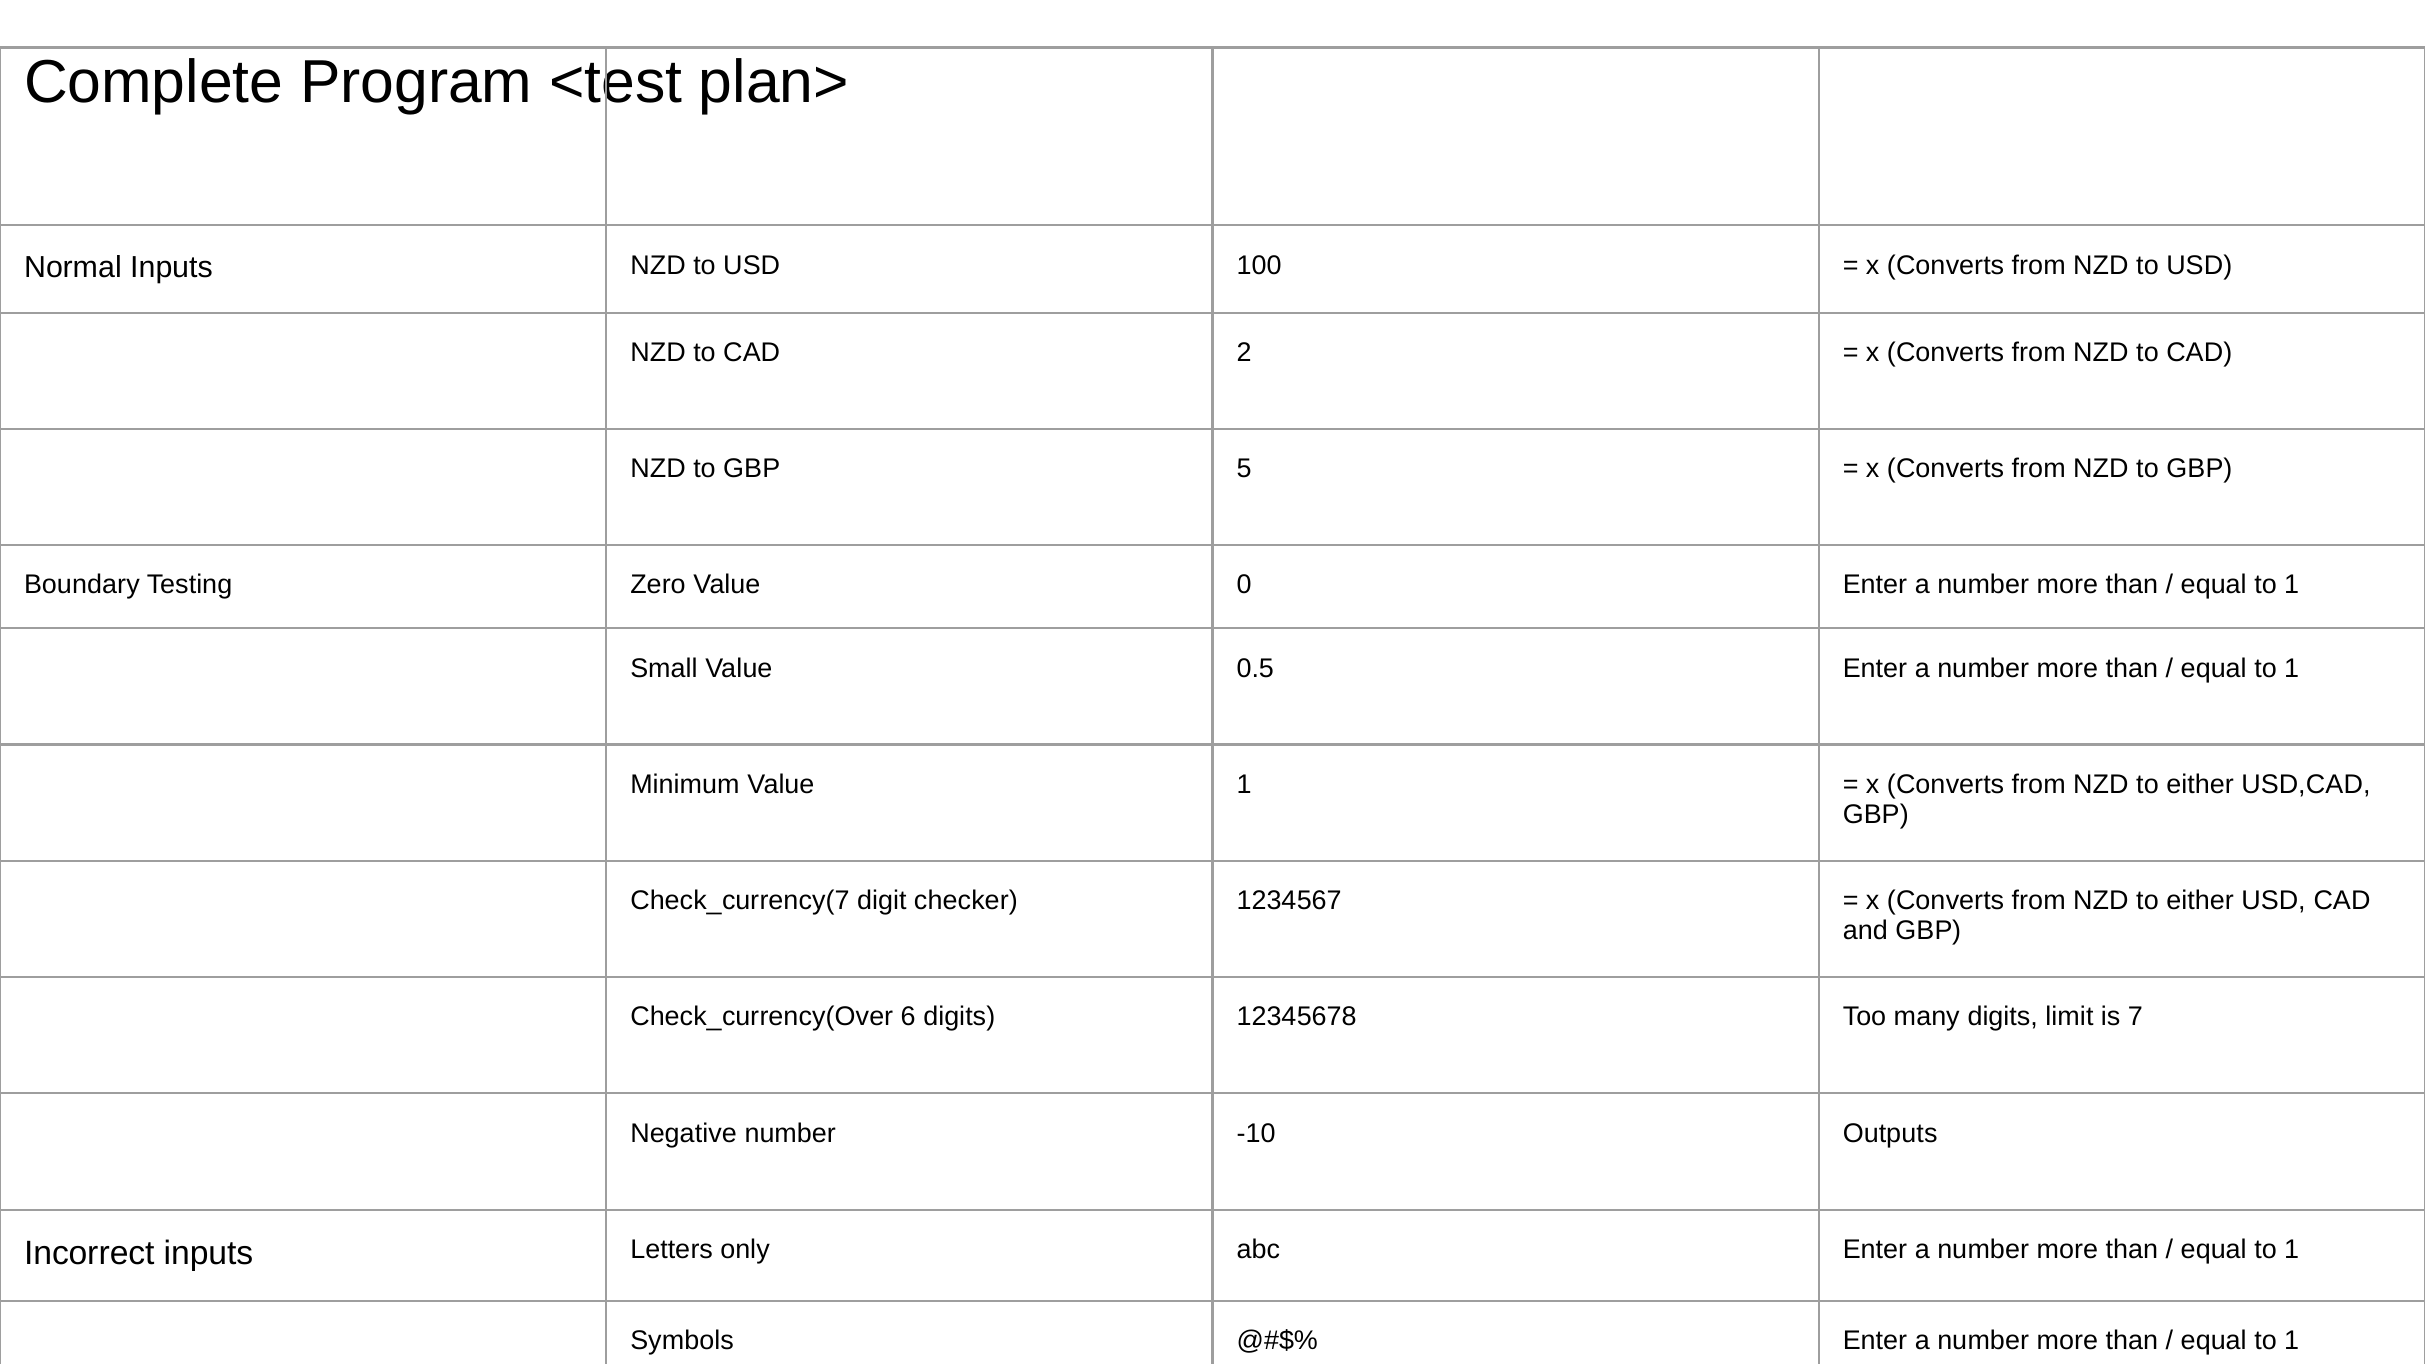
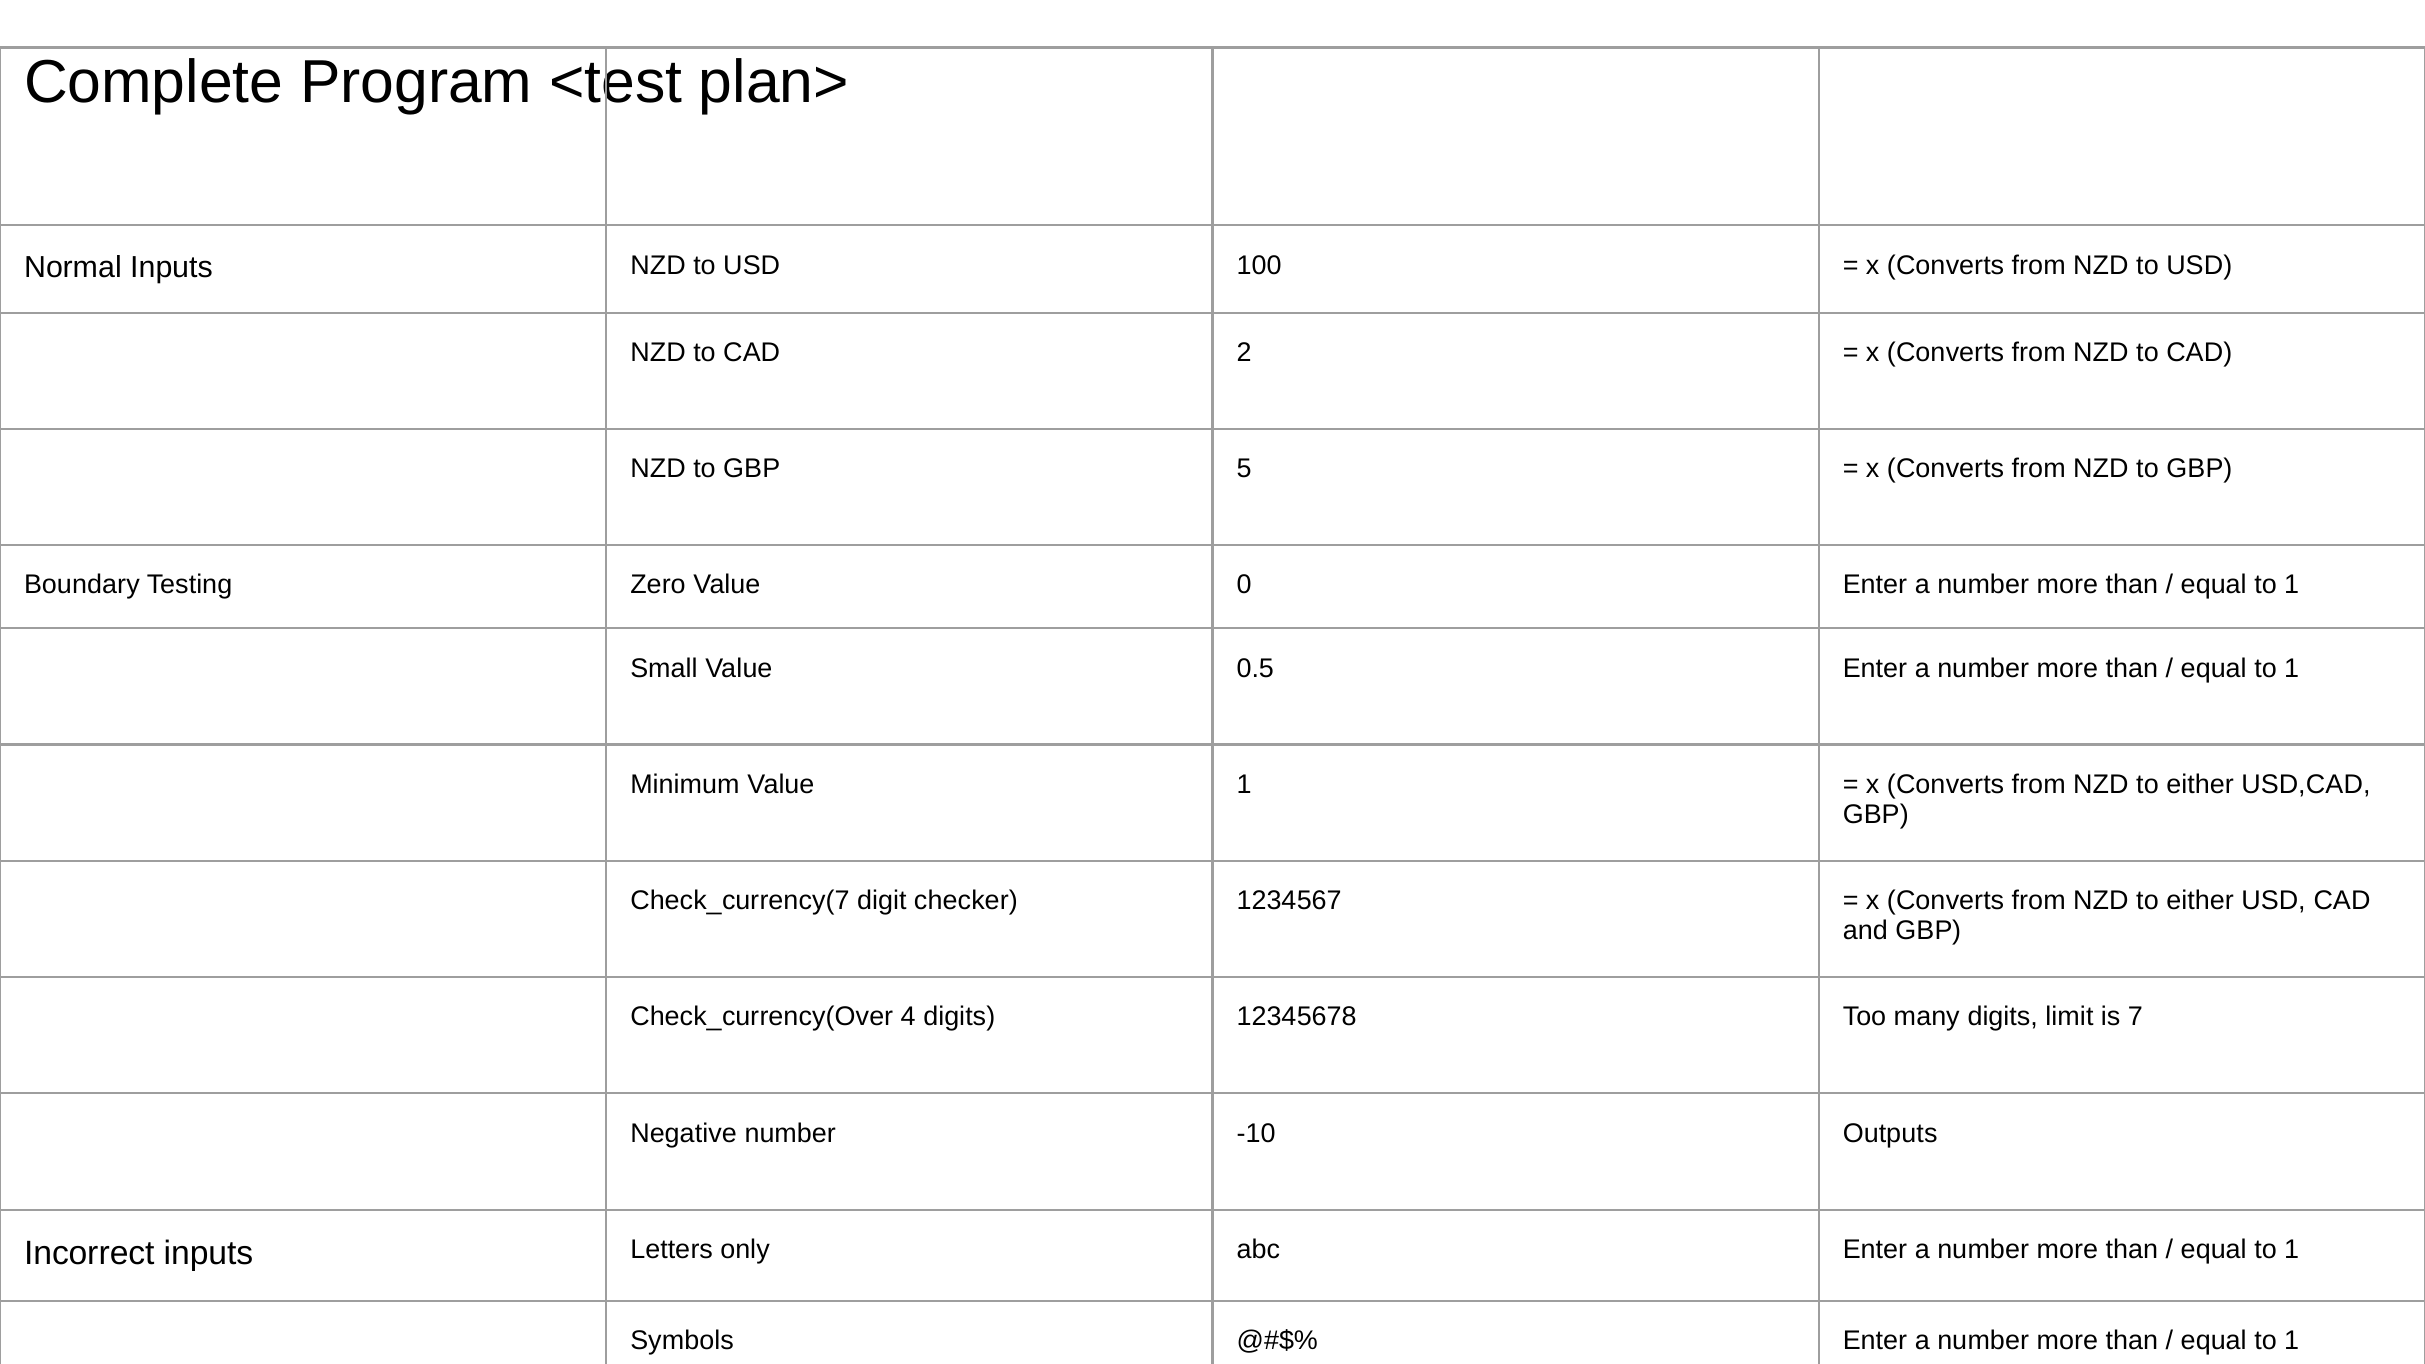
6: 6 -> 4 (908, 1017)
